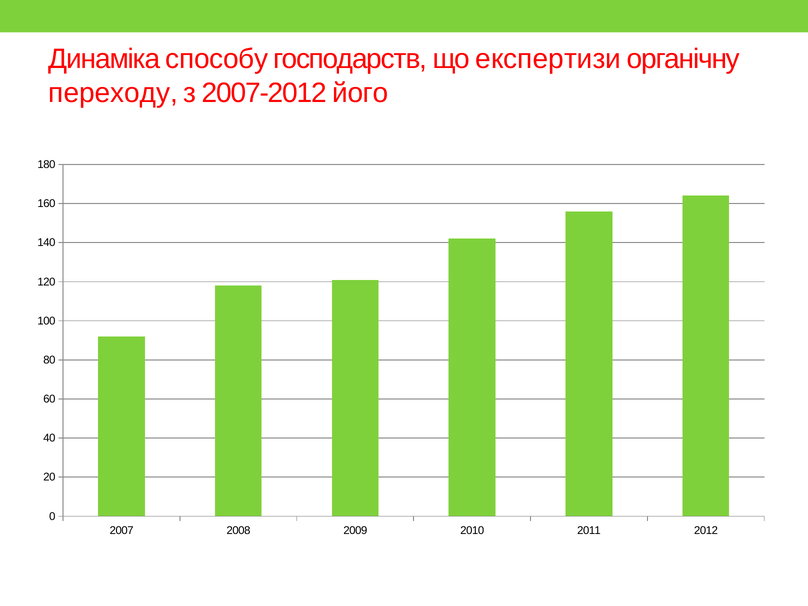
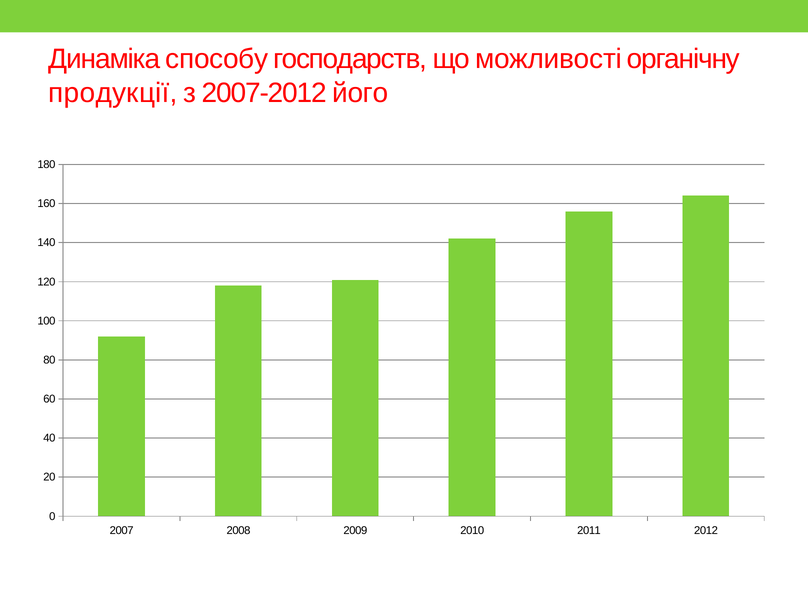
експертизи: експертизи -> можливості (548, 59)
переходу: переходу -> продукції (113, 93)
